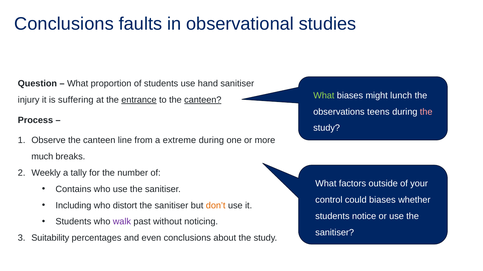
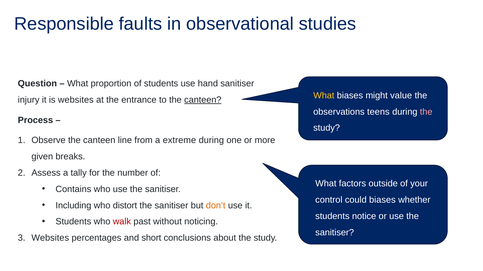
Conclusions: Conclusions -> Responsible (64, 24)
What colour: light green -> yellow (324, 96)
lunch: lunch -> value (401, 96)
is suffering: suffering -> websites (76, 100)
entrance underline: present -> none (139, 100)
much: much -> given (42, 157)
Weekly: Weekly -> Assess (46, 173)
walk colour: purple -> red (122, 222)
Suitability: Suitability -> Websites (50, 239)
even: even -> short (151, 239)
